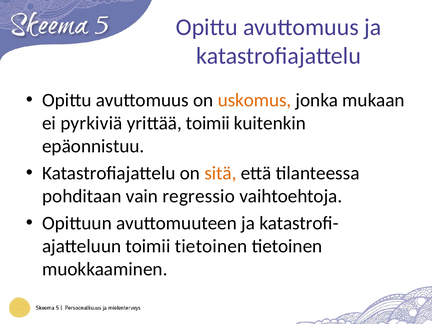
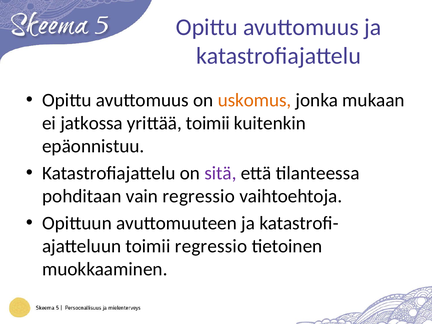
pyrkiviä: pyrkiviä -> jatkossa (92, 123)
sitä colour: orange -> purple (220, 173)
toimii tietoinen: tietoinen -> regressio (211, 246)
